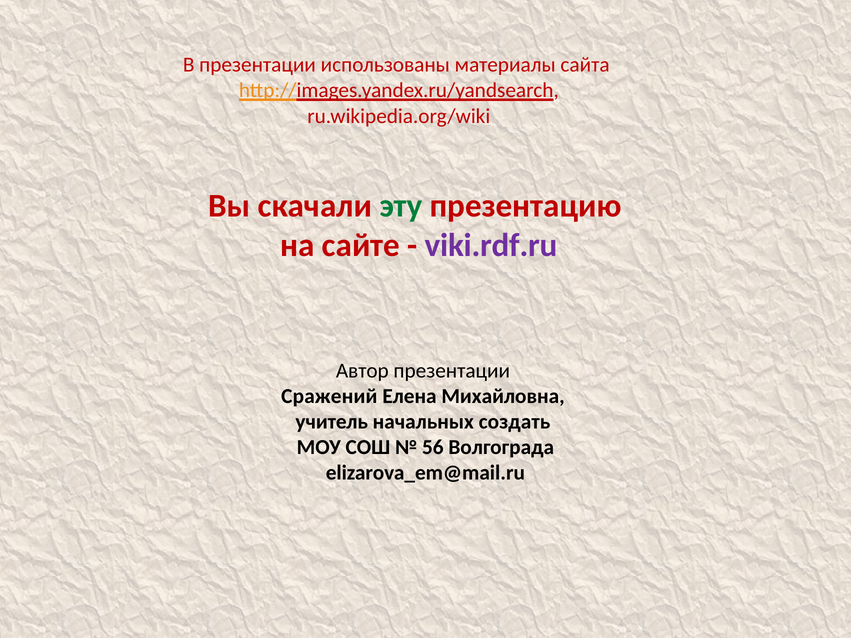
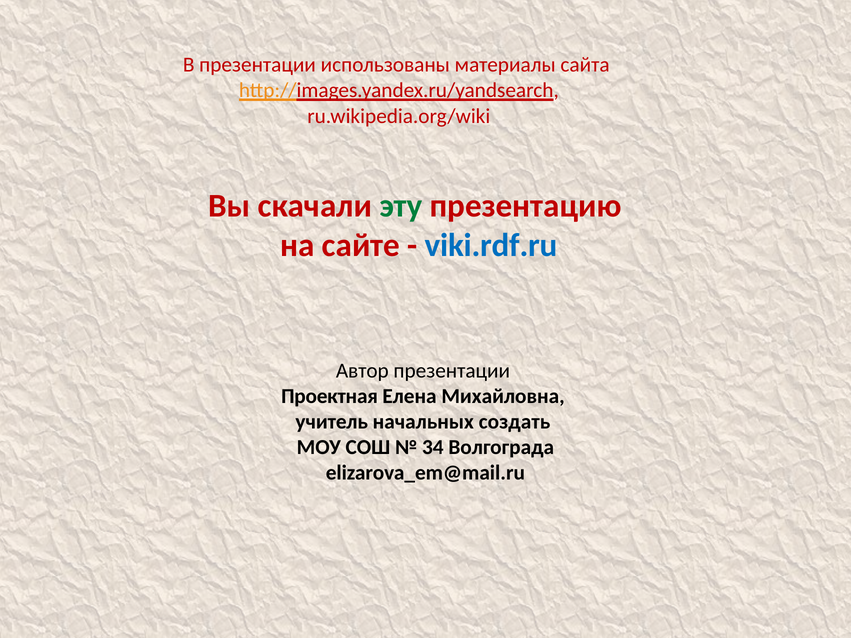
viki.rdf.ru colour: purple -> blue (491, 246)
Сражений: Сражений -> Проектная (330, 396)
56: 56 -> 34 (433, 447)
